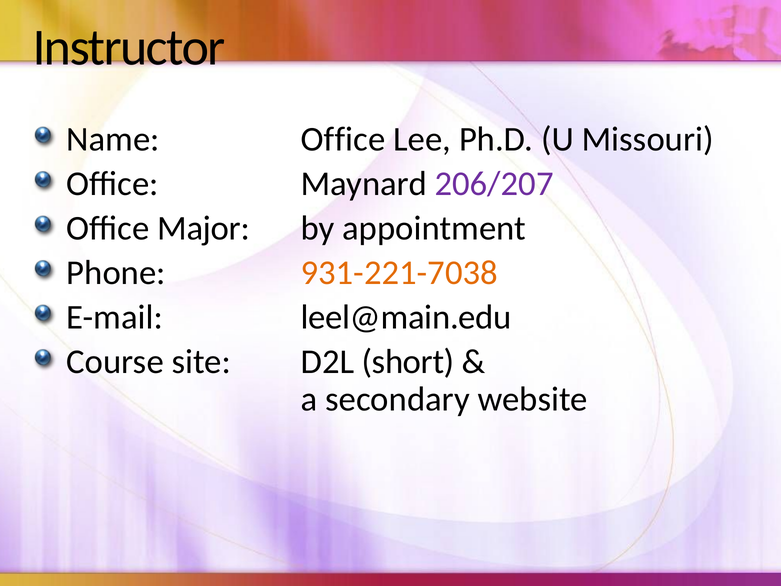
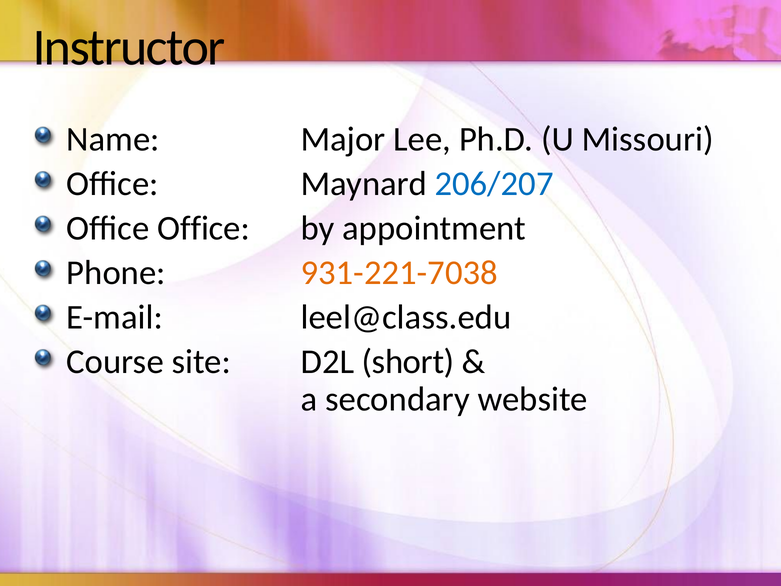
Name Office: Office -> Major (343, 139)
206/207 colour: purple -> blue (494, 184)
Office Major: Major -> Office (204, 228)
leel@main.edu: leel@main.edu -> leel@class.edu (406, 317)
